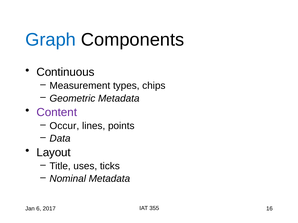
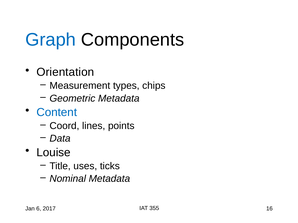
Continuous: Continuous -> Orientation (65, 72)
Content colour: purple -> blue (57, 113)
Occur: Occur -> Coord (64, 126)
Layout: Layout -> Louise (54, 153)
